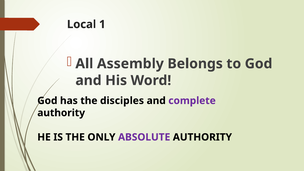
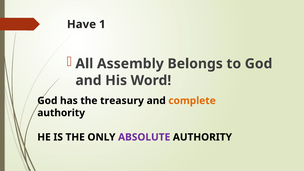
Local: Local -> Have (81, 24)
disciples: disciples -> treasury (122, 101)
complete colour: purple -> orange (192, 101)
